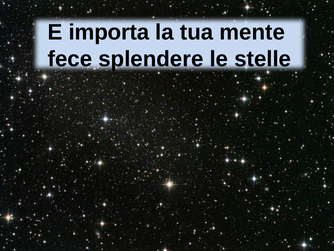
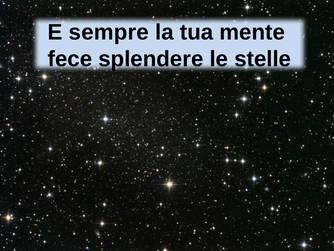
importa: importa -> sempre (109, 32)
